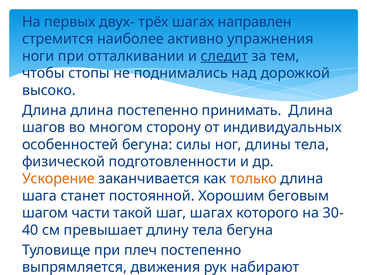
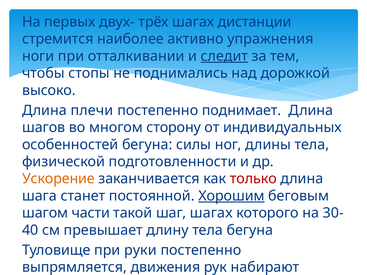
направлен: направлен -> дистанции (255, 22)
Длина длина: длина -> плечи (92, 110)
принимать: принимать -> поднимает (242, 110)
только colour: orange -> red (253, 179)
Хорошим underline: none -> present (231, 196)
плеч: плеч -> руки (140, 250)
